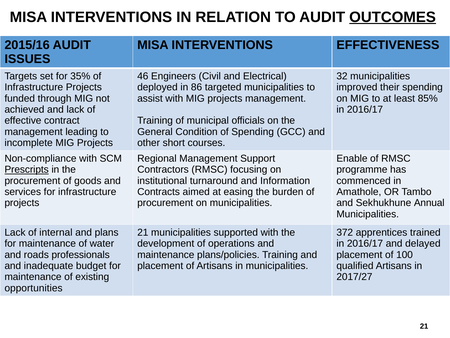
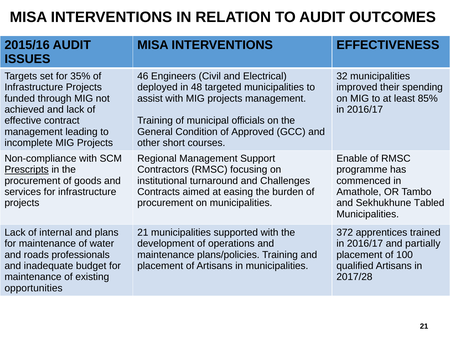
OUTCOMES underline: present -> none (393, 17)
86: 86 -> 48 (197, 87)
of Spending: Spending -> Approved (253, 132)
Information: Information -> Challenges (285, 181)
Annual: Annual -> Tabled (429, 203)
delayed: delayed -> partially (423, 243)
2017/27: 2017/27 -> 2017/28 (354, 277)
